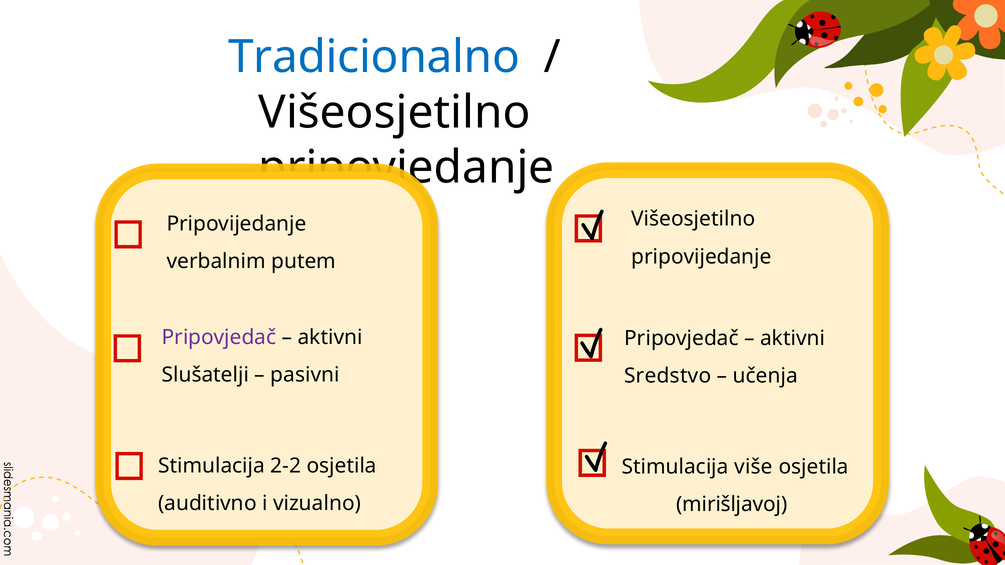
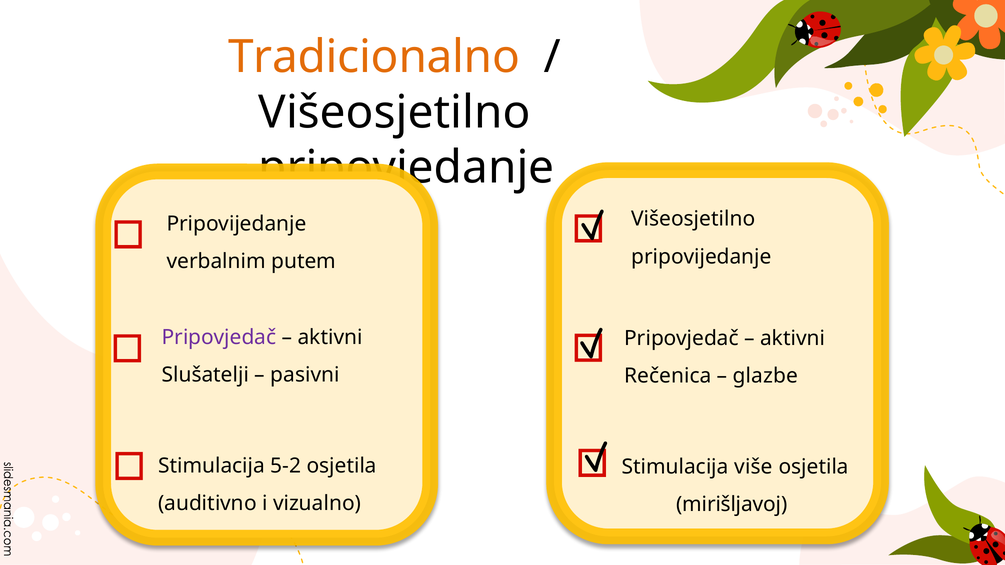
Tradicionalno colour: blue -> orange (374, 57)
Sredstvo: Sredstvo -> Rečenica (668, 376)
učenja: učenja -> glazbe (765, 376)
2-2: 2-2 -> 5-2 (286, 466)
